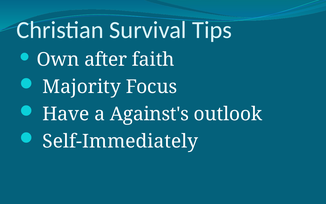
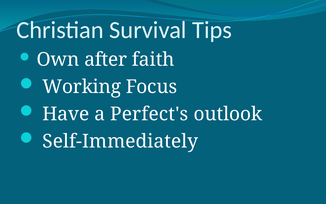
Majority: Majority -> Working (82, 87)
Against's: Against's -> Perfect's (149, 114)
